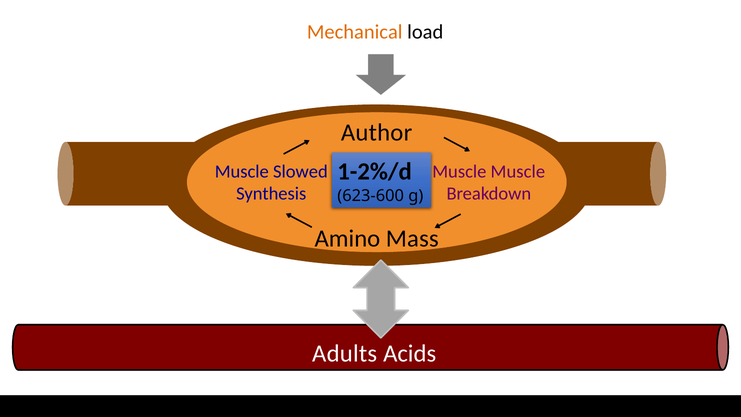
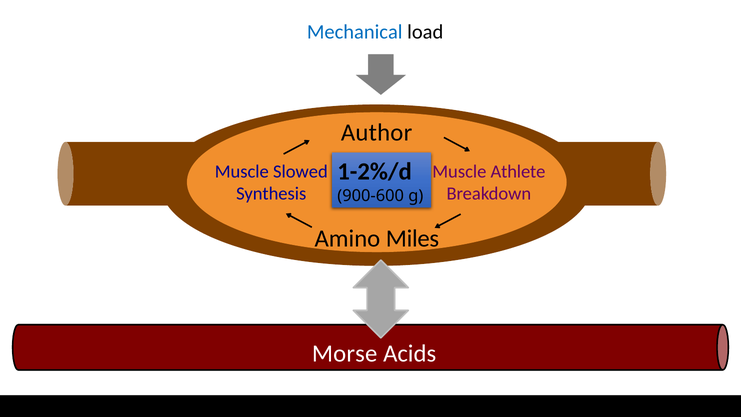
Mechanical colour: orange -> blue (355, 32)
Muscle Muscle: Muscle -> Athlete (518, 172)
623-600: 623-600 -> 900-600 (371, 196)
Mass: Mass -> Miles (412, 238)
Adults: Adults -> Morse (345, 354)
